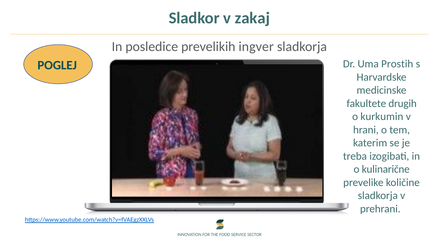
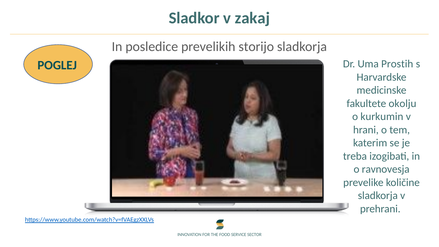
ingver: ingver -> storijo (256, 47)
drugih: drugih -> okolju (402, 103)
kulinarične: kulinarične -> ravnovesja (386, 169)
